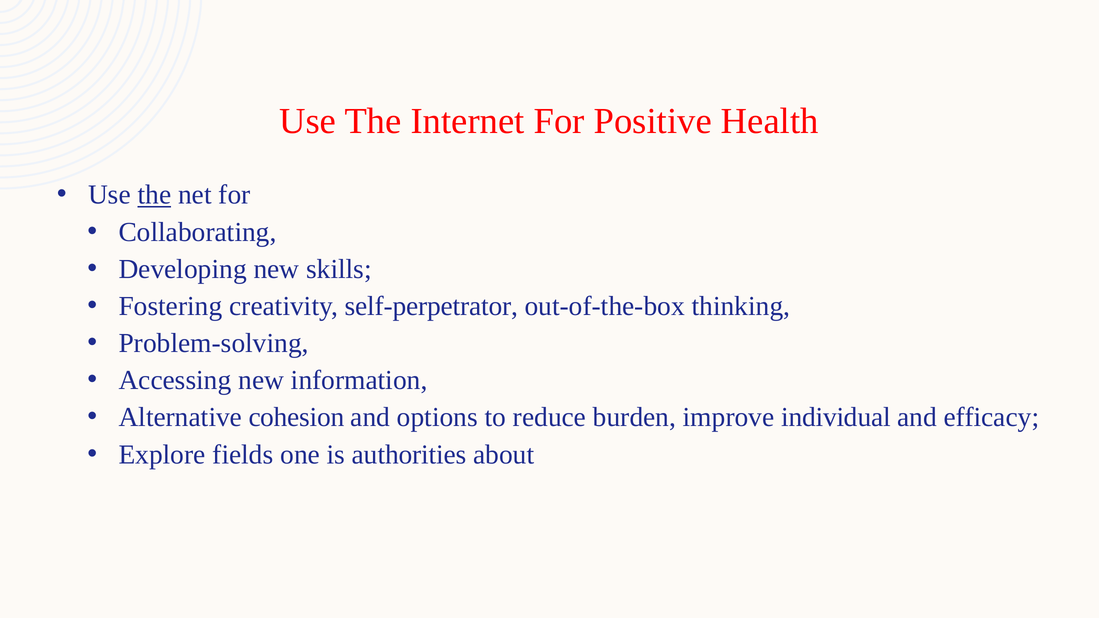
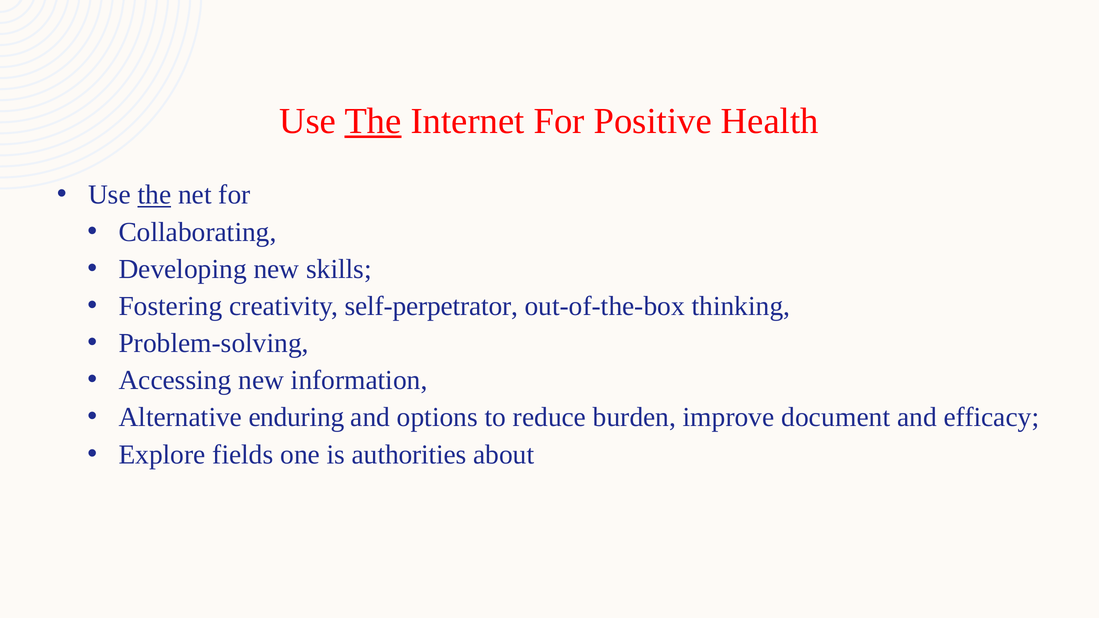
The underline: none -> present (373, 121)
cohesion: cohesion -> enduring (296, 418)
individual: individual -> document (836, 418)
